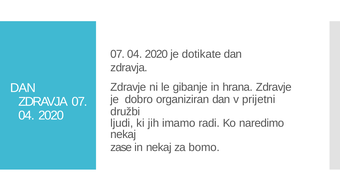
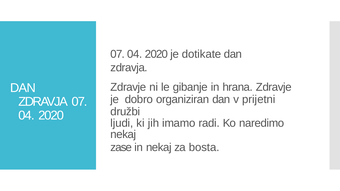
bomo: bomo -> bosta (204, 147)
